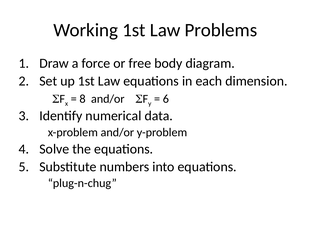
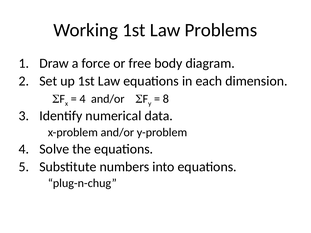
8: 8 -> 4 (83, 99)
6: 6 -> 8 (166, 99)
